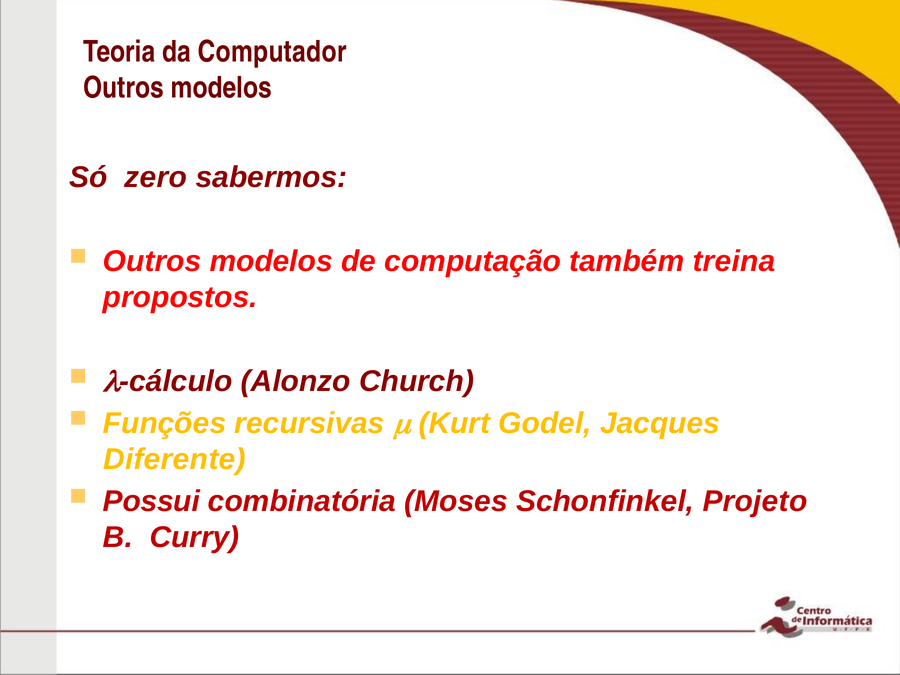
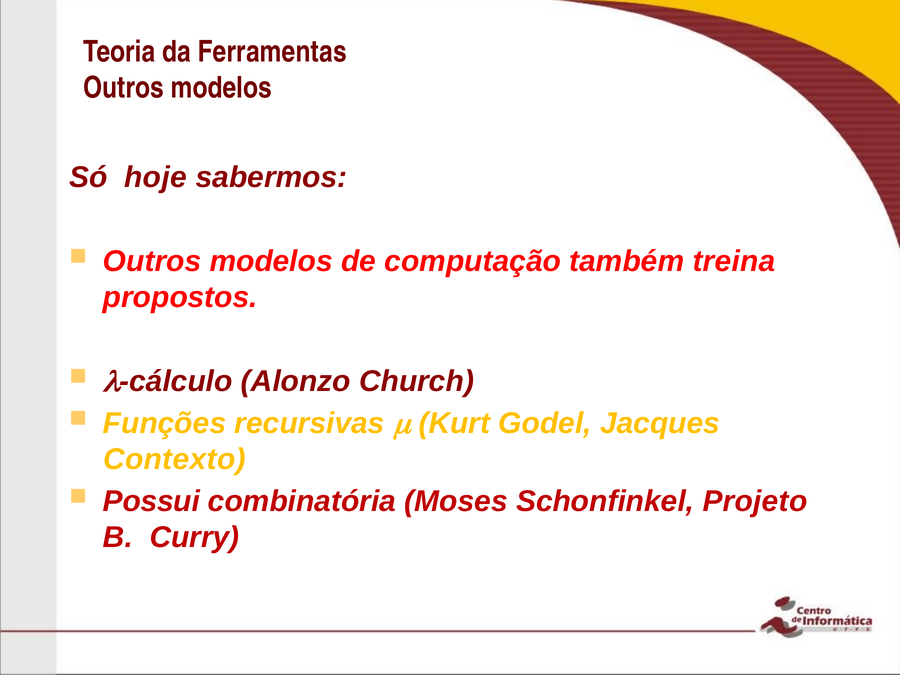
Computador: Computador -> Ferramentas (272, 52)
zero: zero -> hoje (156, 177)
Diferente: Diferente -> Contexto (174, 459)
